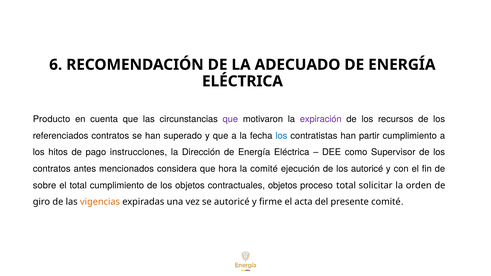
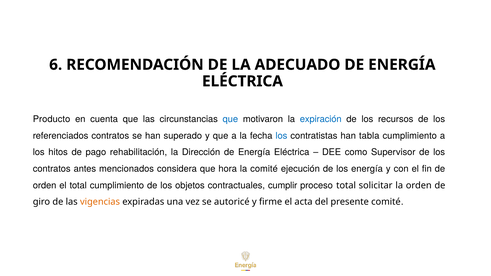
que colour: purple -> blue (230, 119)
expiración colour: purple -> blue (321, 119)
partir: partir -> tabla (369, 136)
instrucciones: instrucciones -> rehabilitación (139, 152)
los autoricé: autoricé -> energía (367, 169)
sobre: sobre -> orden (45, 185)
contractuales objetos: objetos -> cumplir (283, 185)
